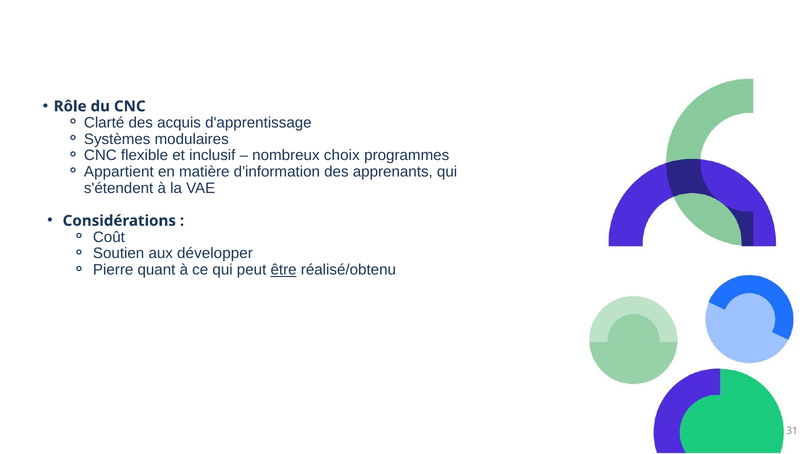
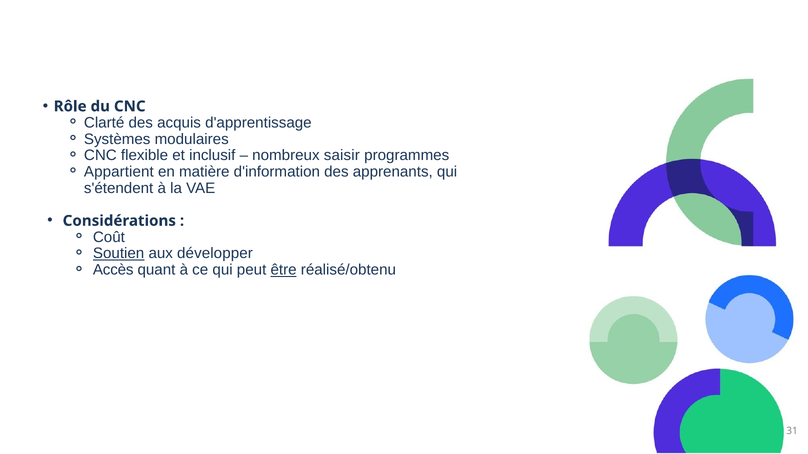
choix: choix -> saisir (342, 156)
Soutien underline: none -> present (119, 254)
Pierre: Pierre -> Accès (113, 270)
